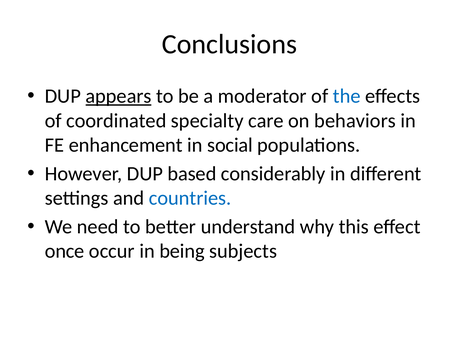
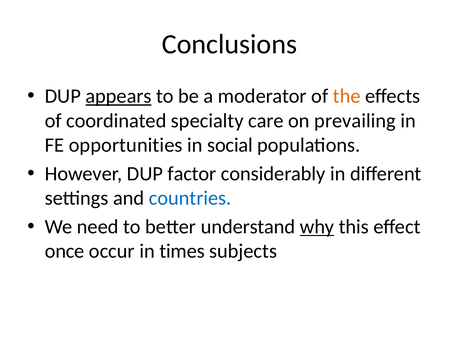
the colour: blue -> orange (347, 96)
behaviors: behaviors -> prevailing (355, 121)
enhancement: enhancement -> opportunities (126, 145)
based: based -> factor (192, 174)
why underline: none -> present (317, 227)
being: being -> times (182, 251)
